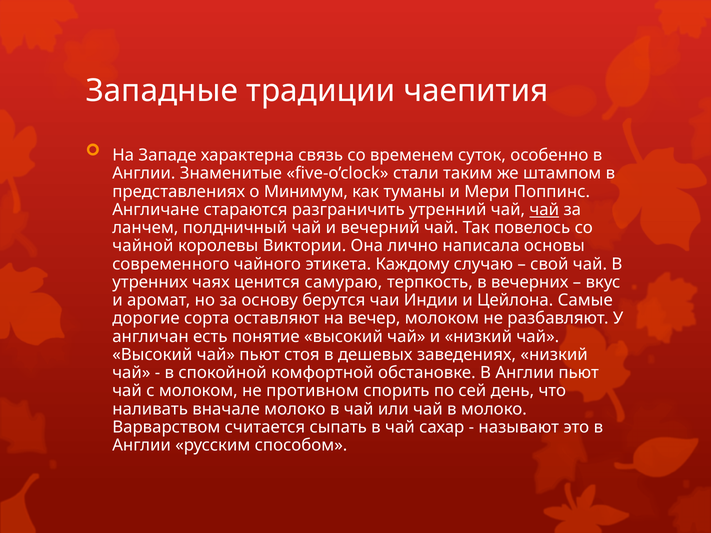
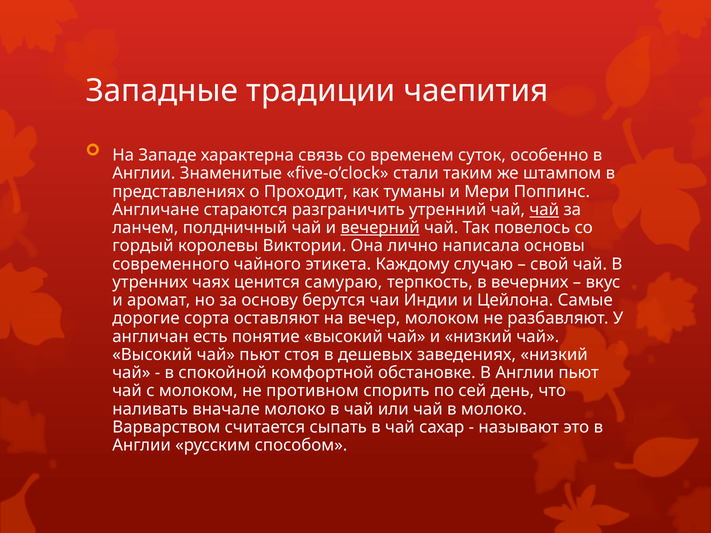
Минимум: Минимум -> Проходит (306, 192)
вечерний underline: none -> present (380, 228)
чайной: чайной -> гордый (143, 246)
